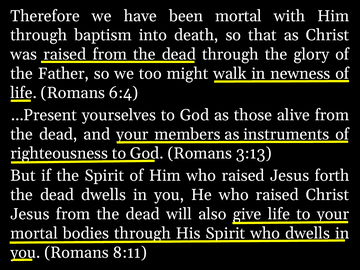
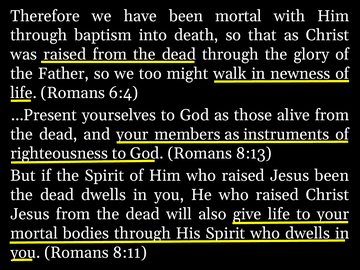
3:13: 3:13 -> 8:13 (254, 153)
Jesus forth: forth -> been (332, 176)
